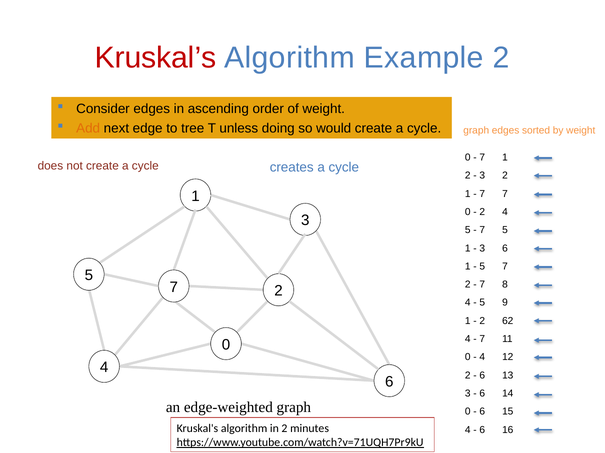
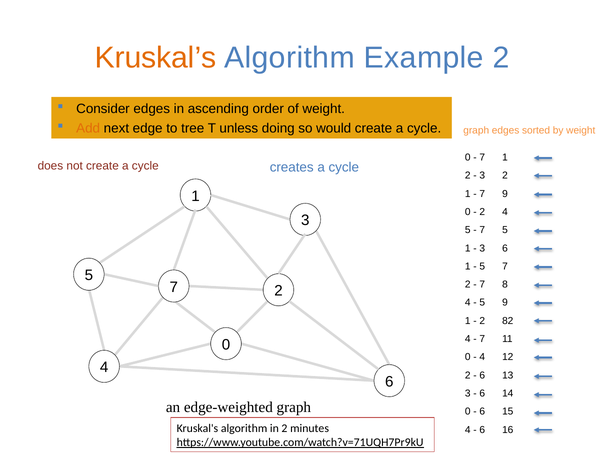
Kruskal’s colour: red -> orange (156, 58)
7 7: 7 -> 9 (505, 194)
62: 62 -> 82 (508, 321)
